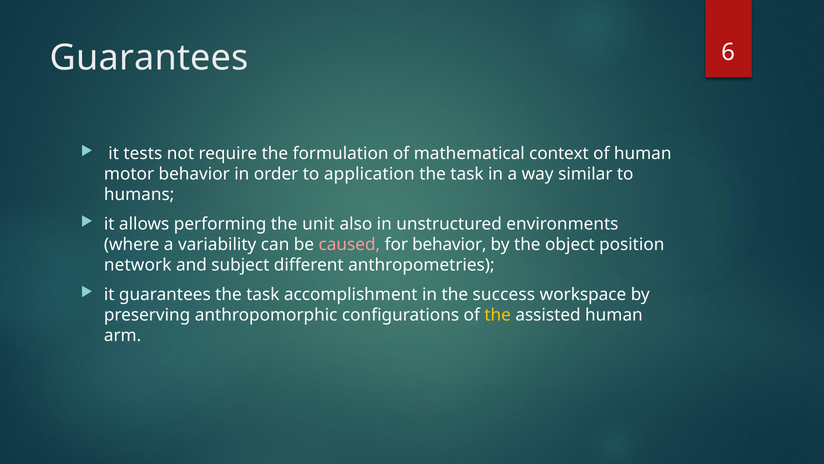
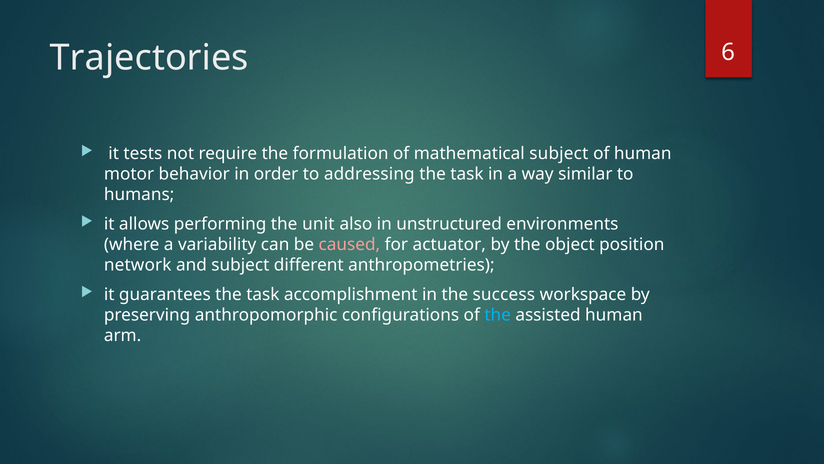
Guarantees: Guarantees -> Trajectories (149, 58)
mathematical context: context -> subject (559, 153)
application: application -> addressing (369, 174)
for behavior: behavior -> actuator (449, 244)
the colour: yellow -> light blue (498, 315)
